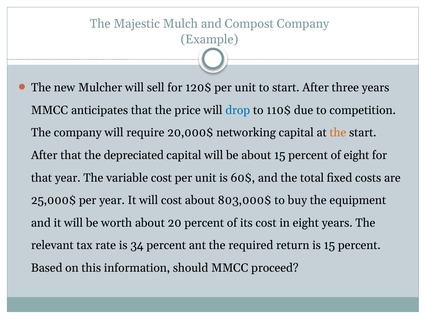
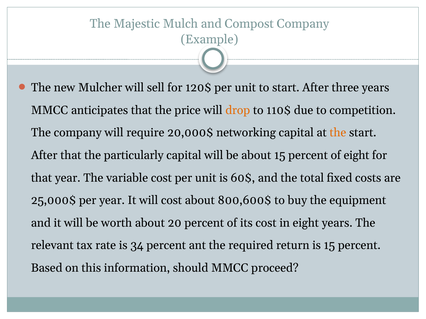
drop colour: blue -> orange (238, 110)
depreciated: depreciated -> particularly (134, 156)
803,000$: 803,000$ -> 800,600$ (245, 201)
